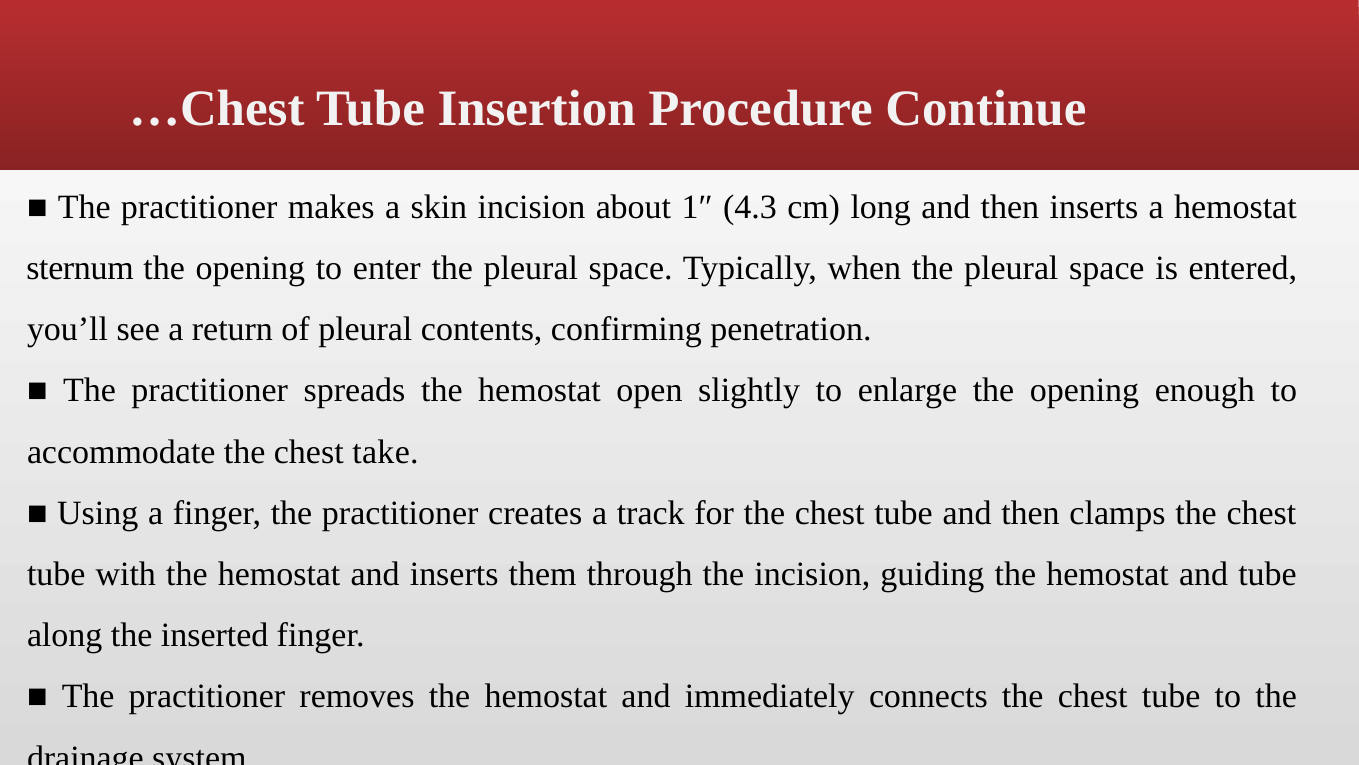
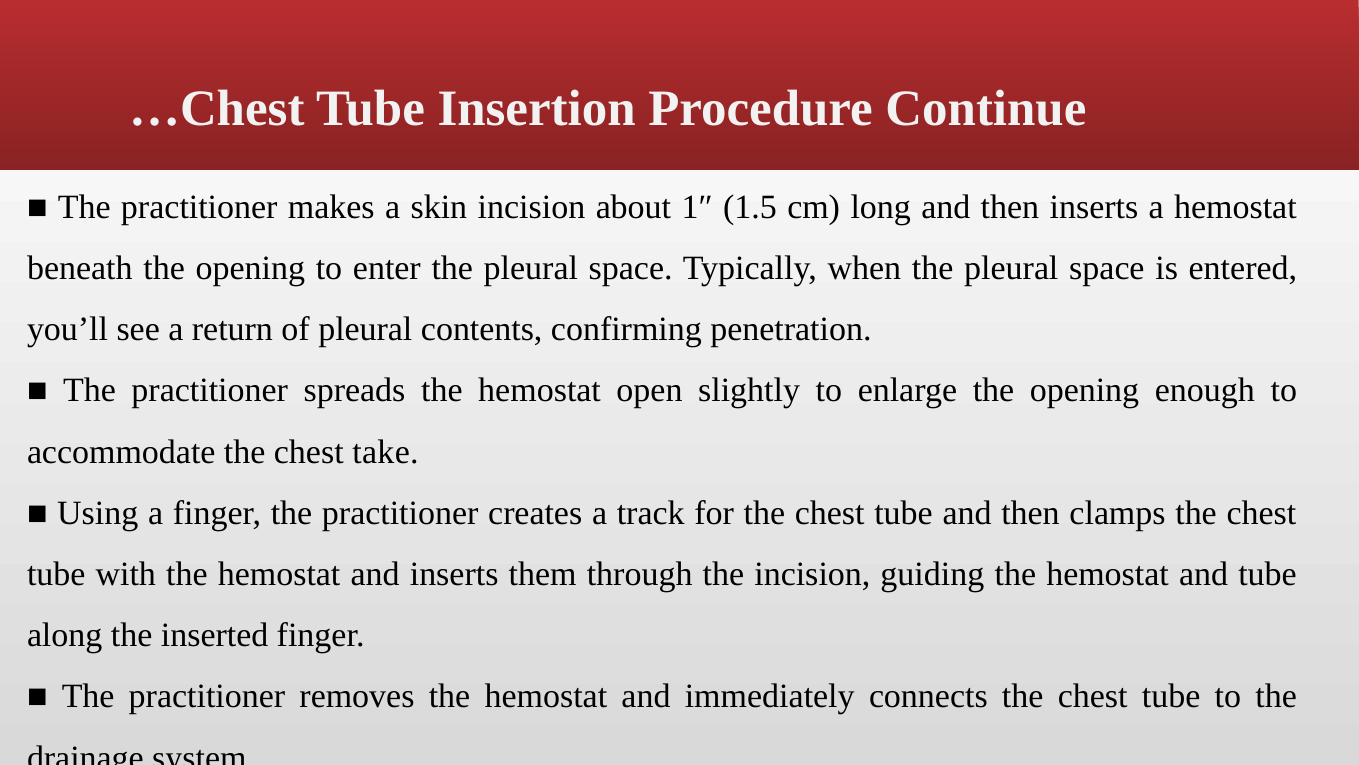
4.3: 4.3 -> 1.5 (750, 207)
sternum: sternum -> beneath (80, 268)
